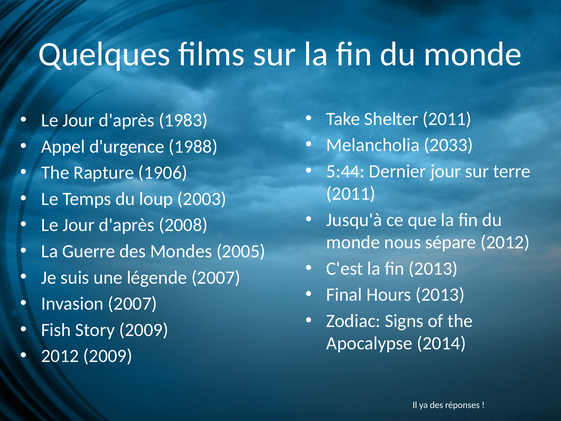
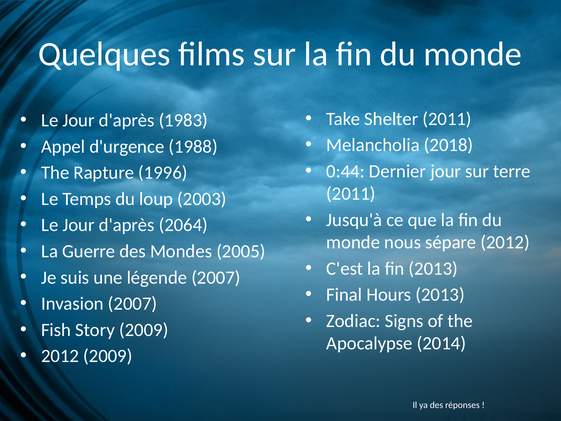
2033: 2033 -> 2018 (449, 145)
5:44: 5:44 -> 0:44 (346, 171)
1906: 1906 -> 1996 (163, 173)
2008: 2008 -> 2064 (183, 225)
